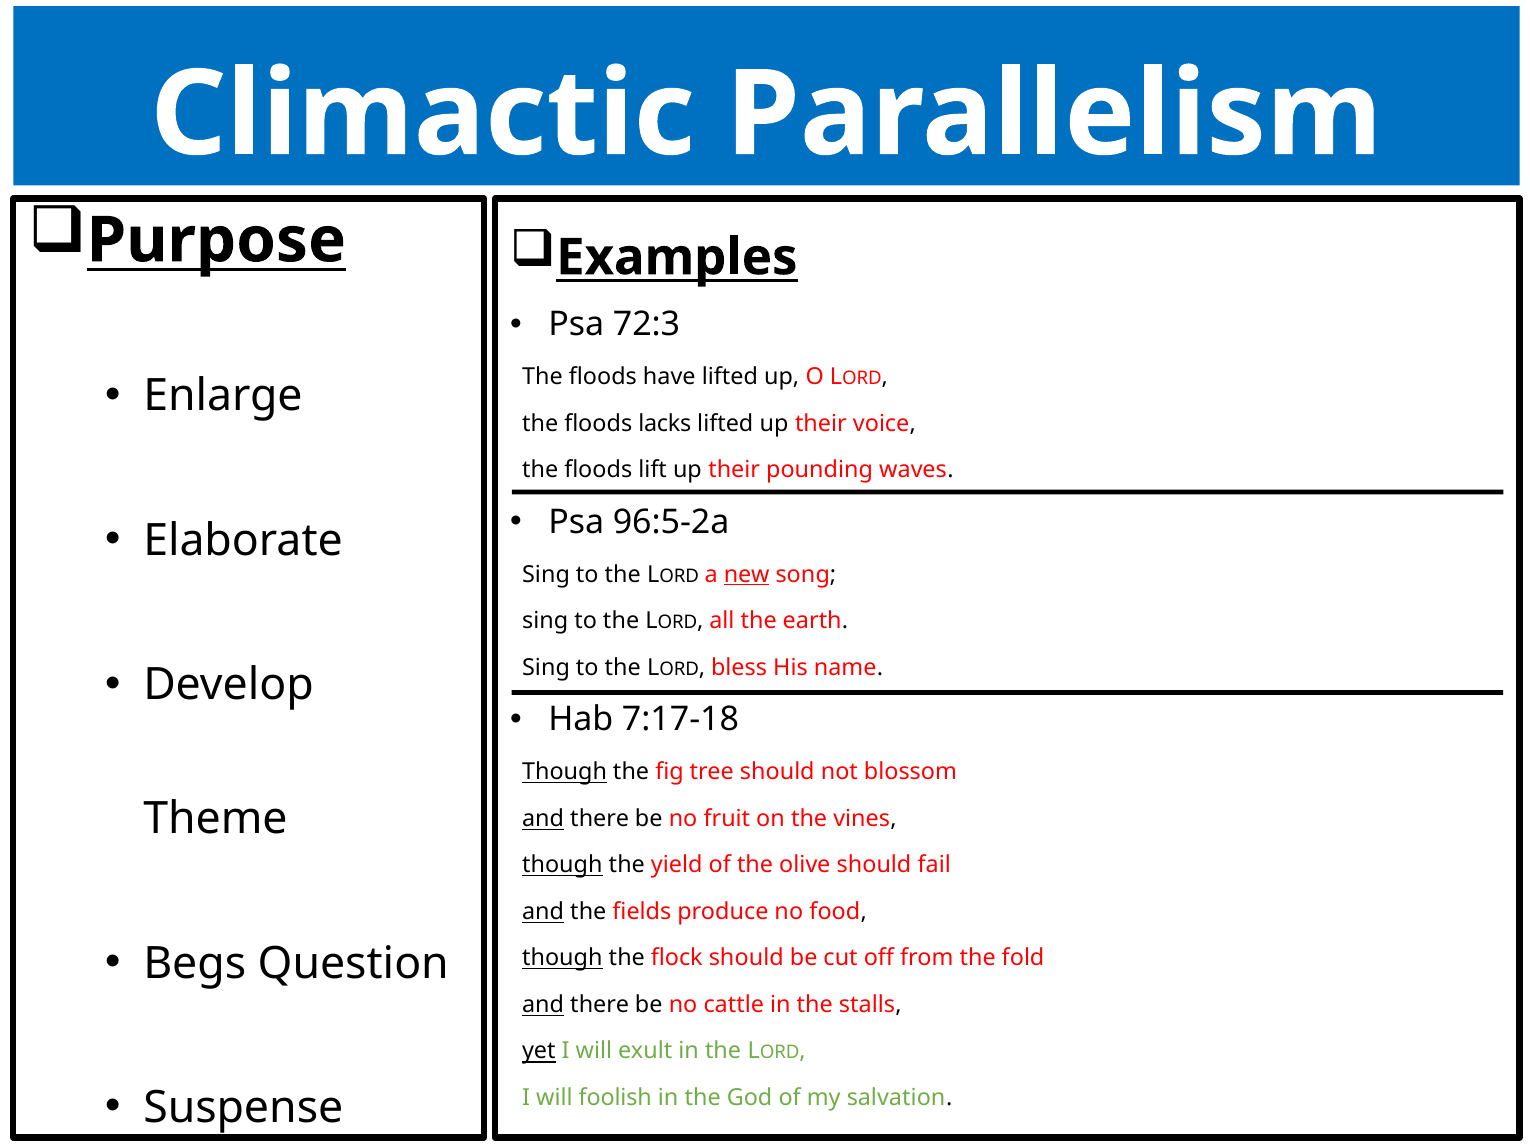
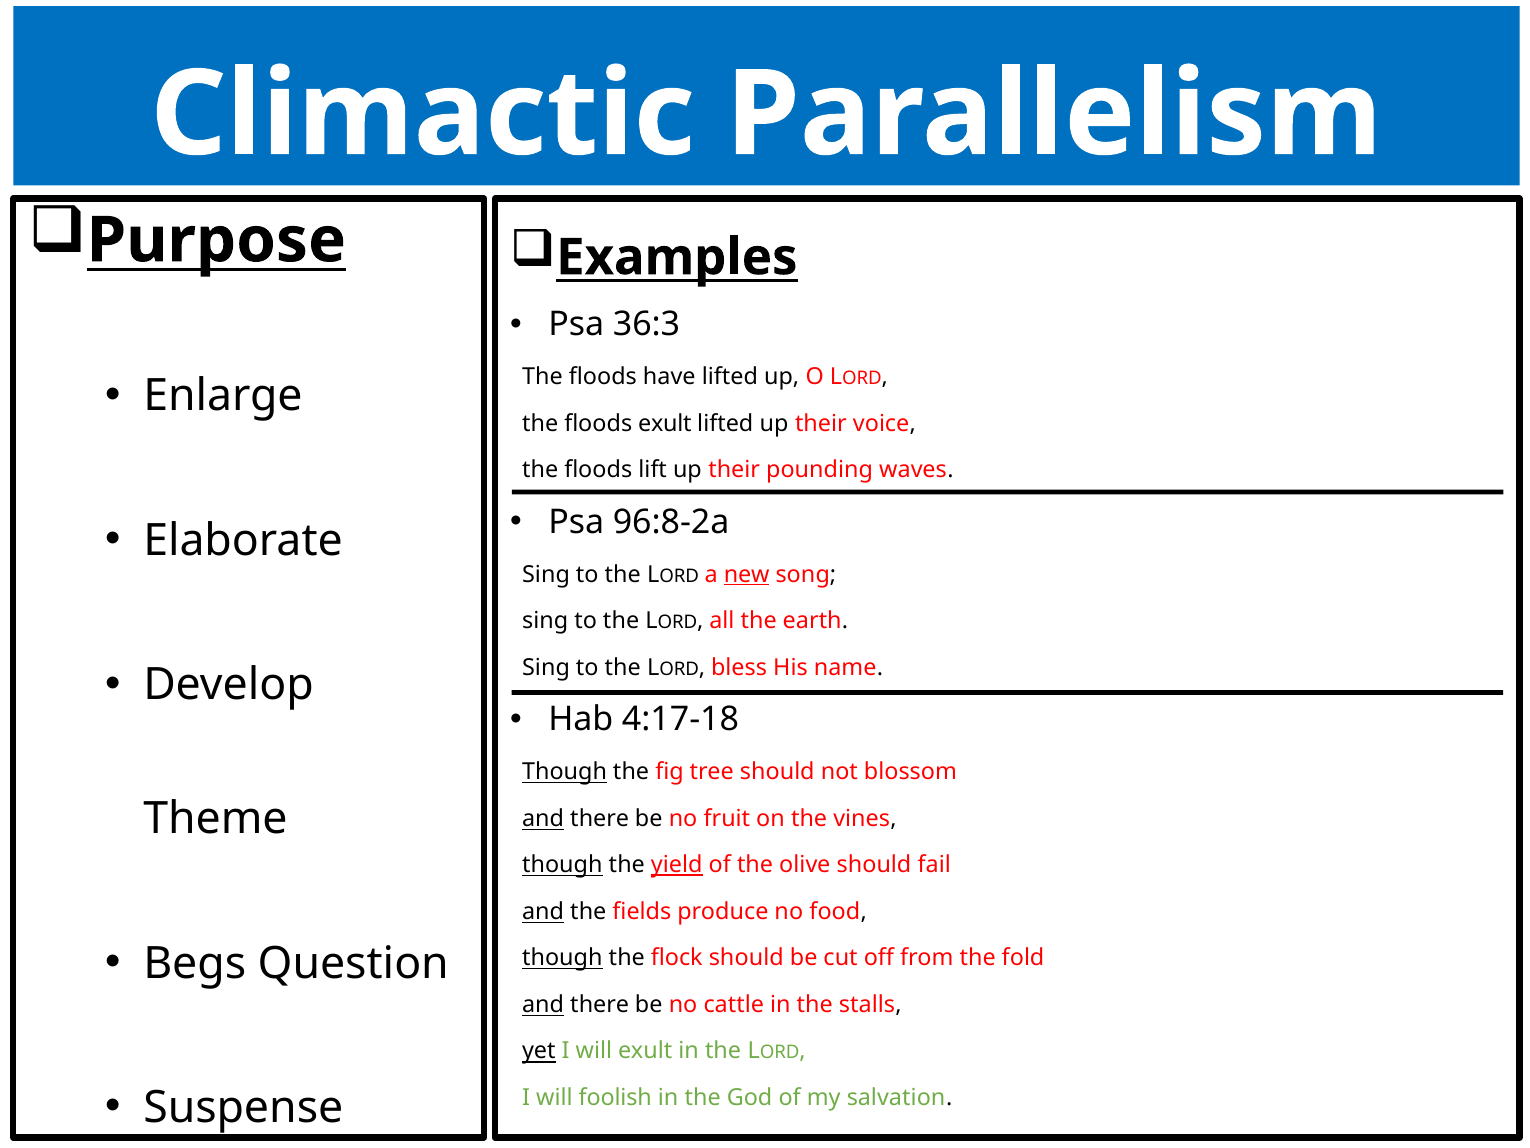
72:3: 72:3 -> 36:3 (647, 324)
floods lacks: lacks -> exult (665, 423)
96:5-2a: 96:5-2a -> 96:8-2a (671, 522)
7:17-18: 7:17-18 -> 4:17-18 (681, 719)
yield underline: none -> present (677, 865)
